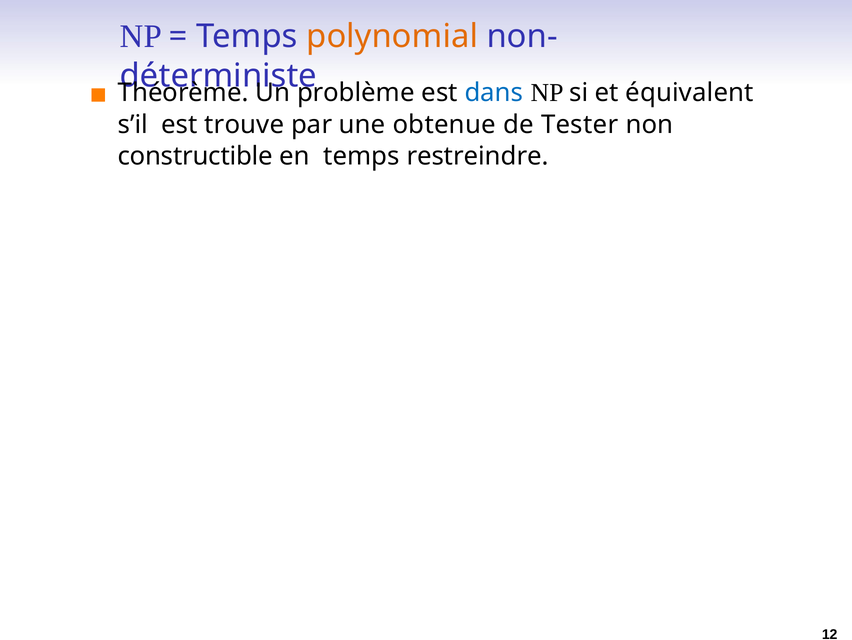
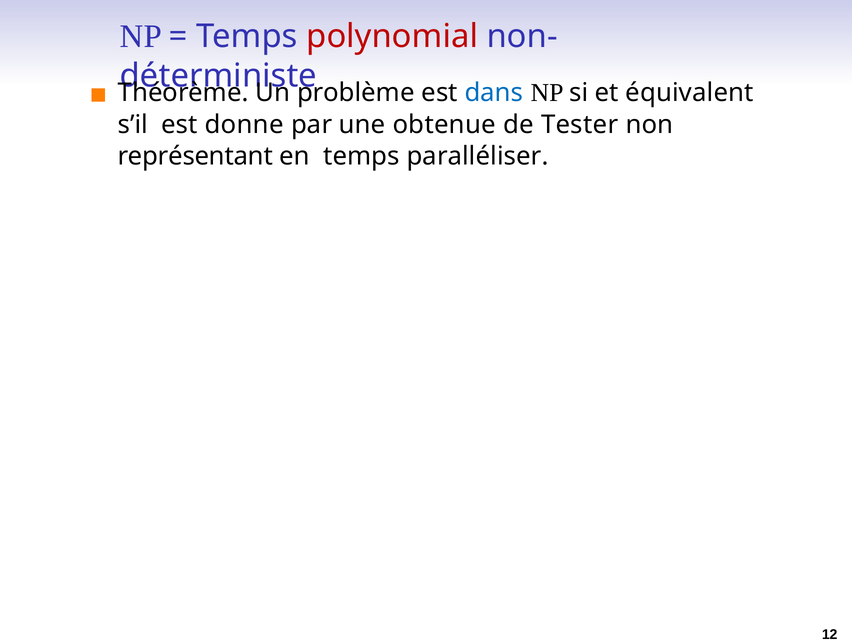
polynomial colour: orange -> red (392, 36)
trouve: trouve -> donne (244, 124)
constructible: constructible -> représentant (195, 156)
restreindre: restreindre -> paralléliser (477, 156)
